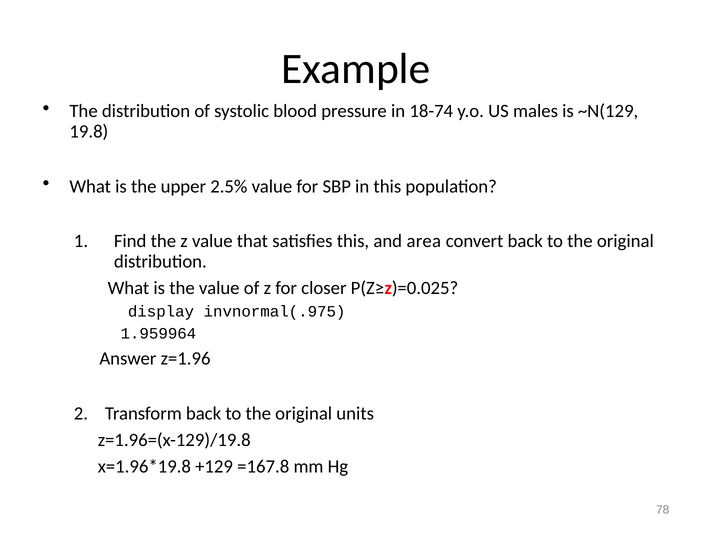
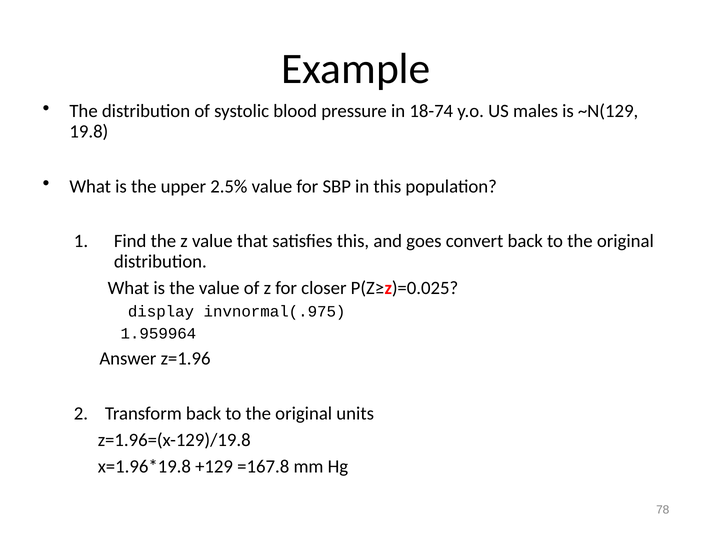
area: area -> goes (424, 241)
